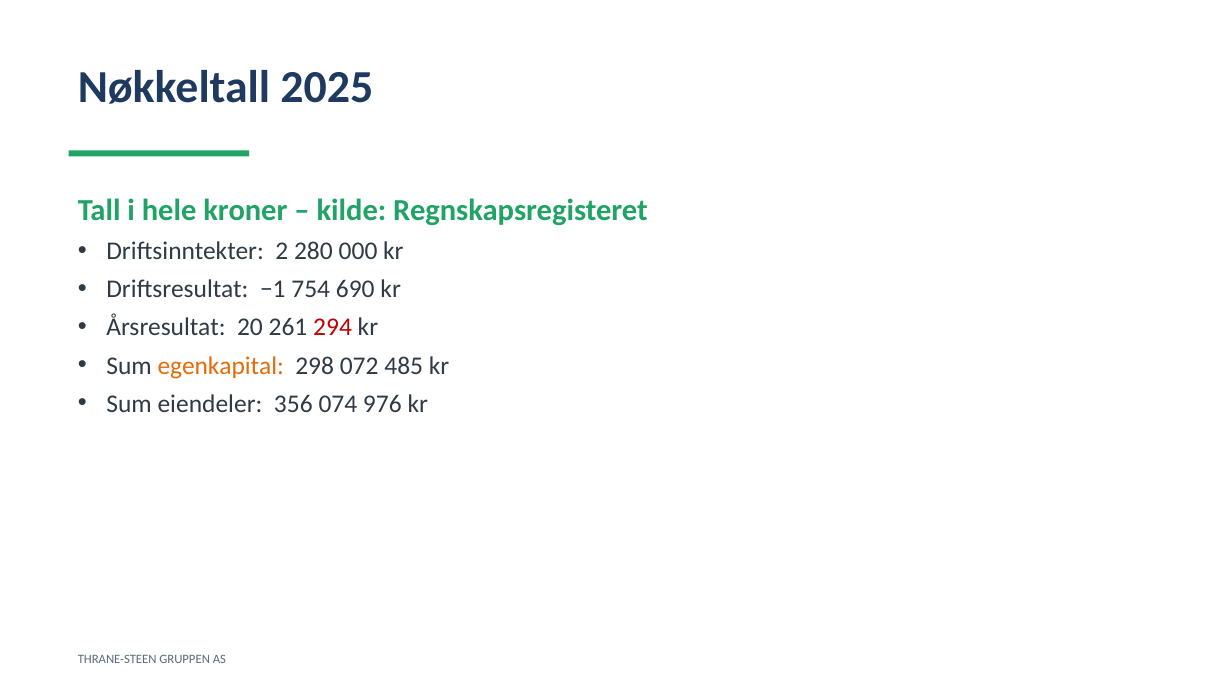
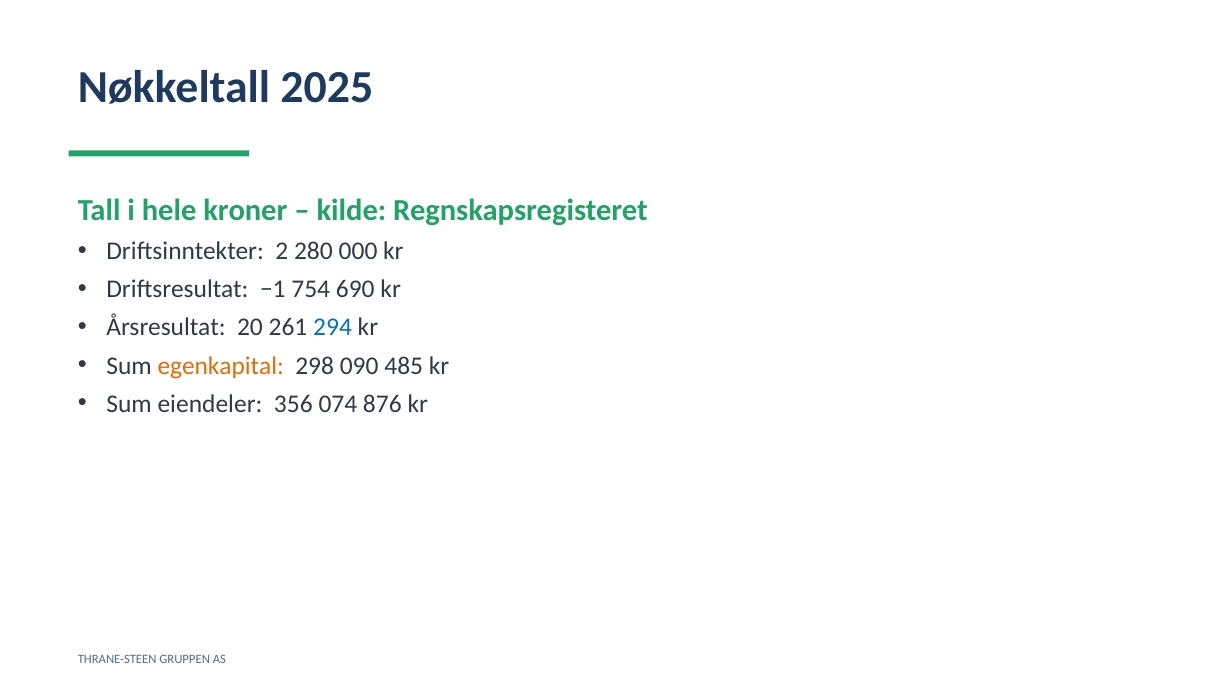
294 colour: red -> blue (333, 328)
072: 072 -> 090 (359, 366)
976: 976 -> 876 (382, 404)
